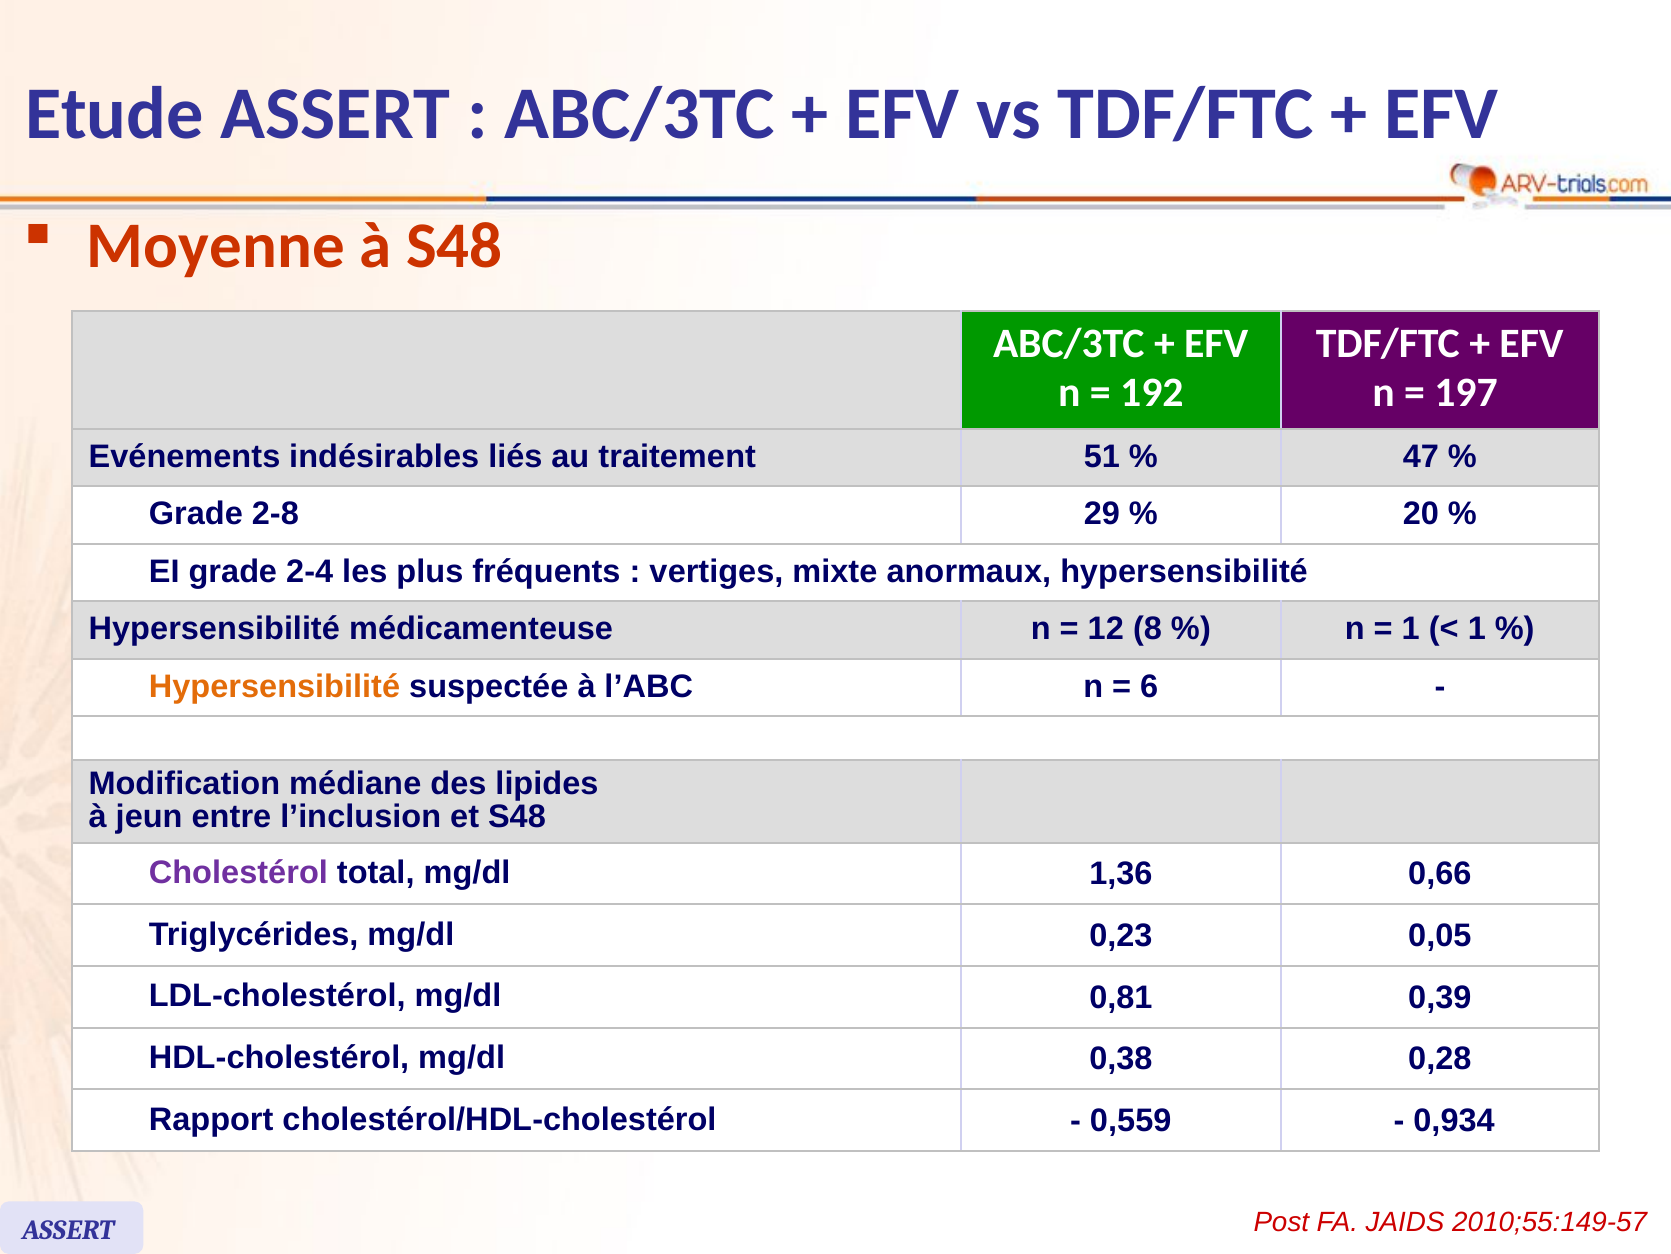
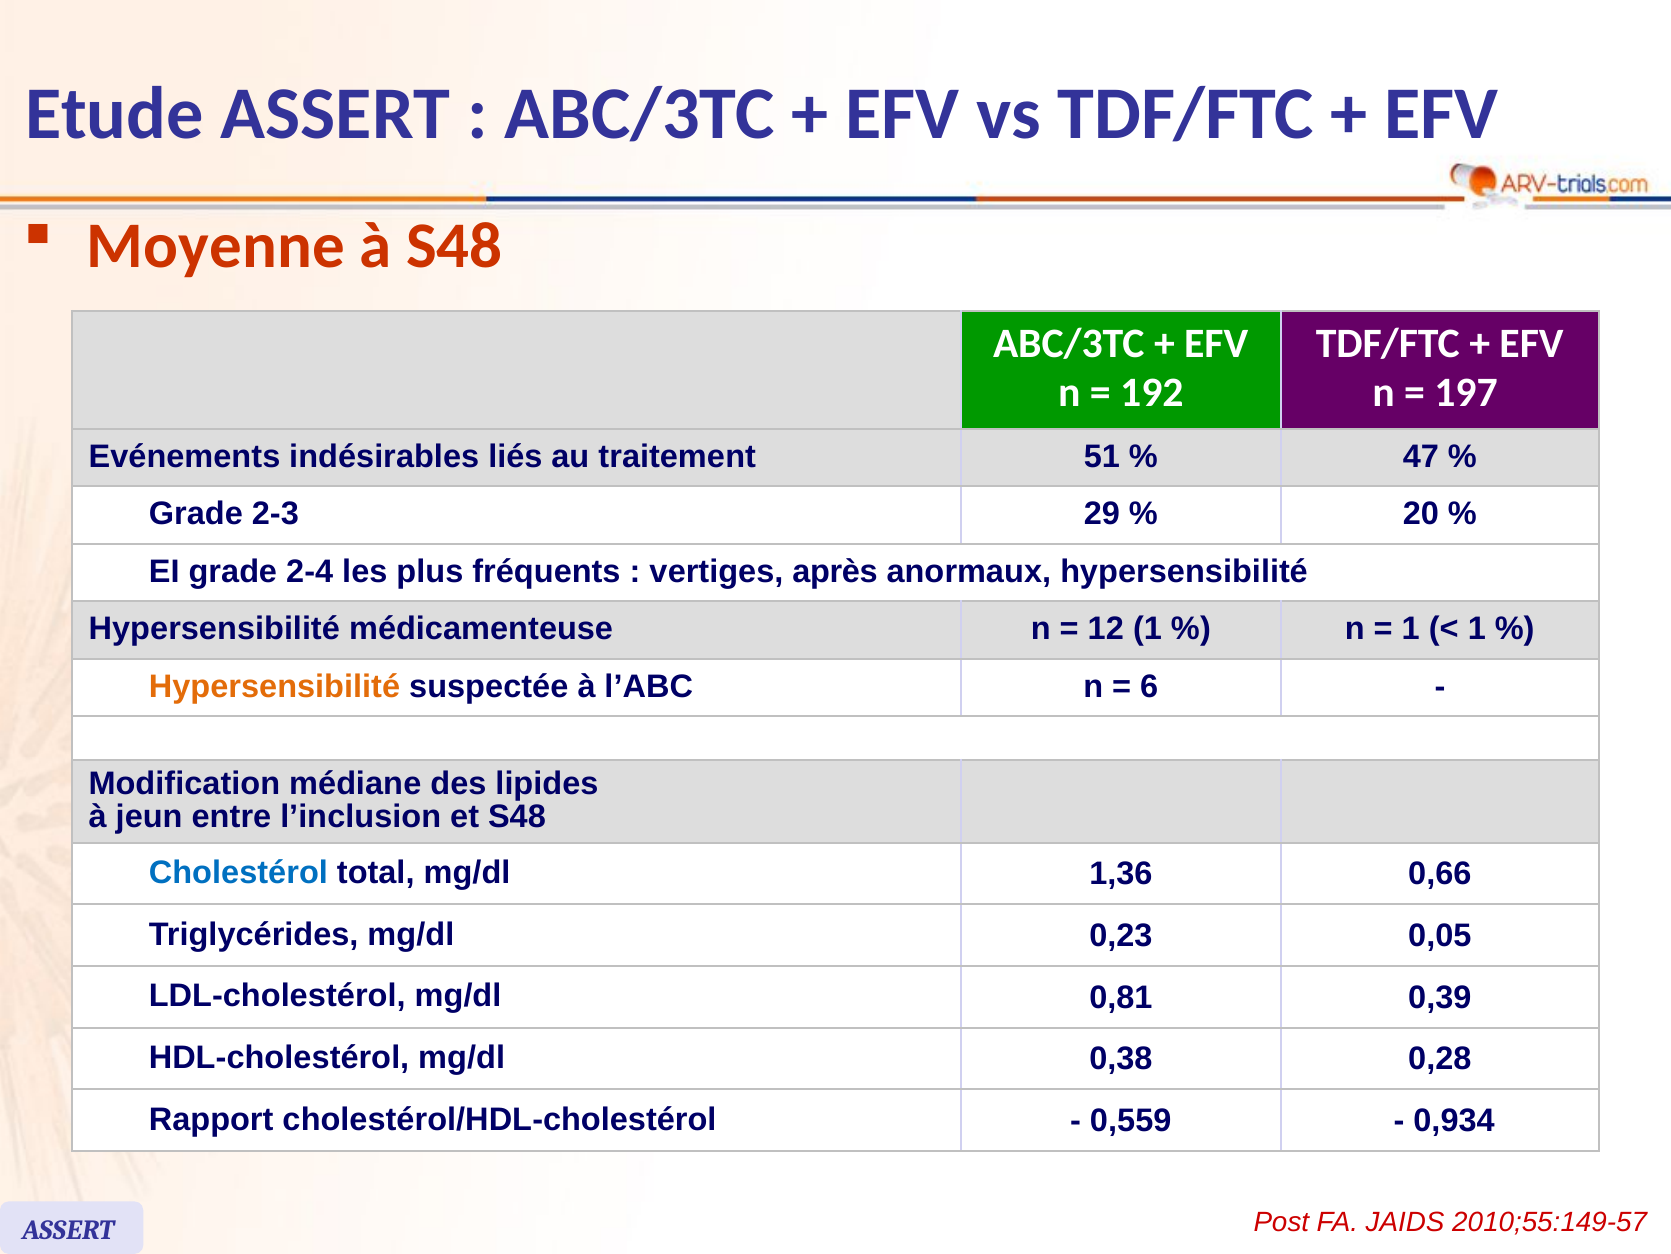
2-8: 2-8 -> 2-3 (275, 514)
mixte: mixte -> après (835, 571)
12 8: 8 -> 1 (1147, 629)
Cholestérol colour: purple -> blue (238, 872)
